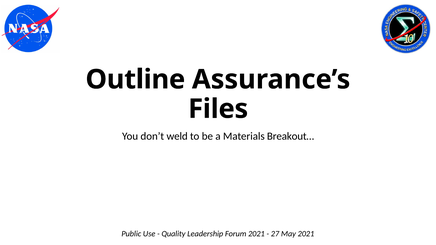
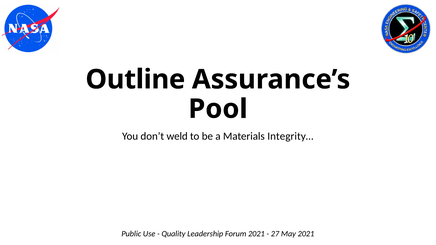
Files: Files -> Pool (218, 109)
Breakout…: Breakout… -> Integrity… (290, 136)
